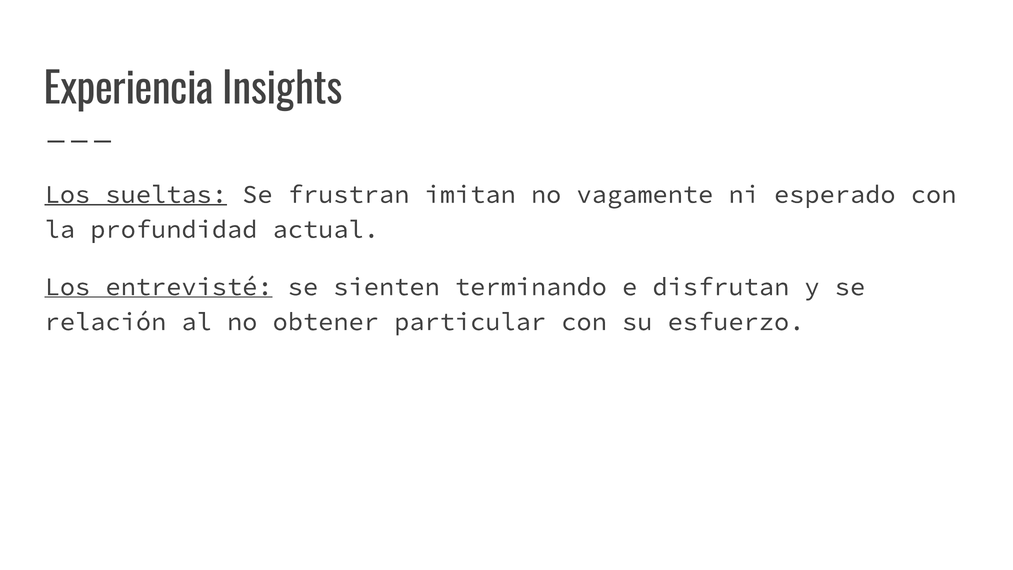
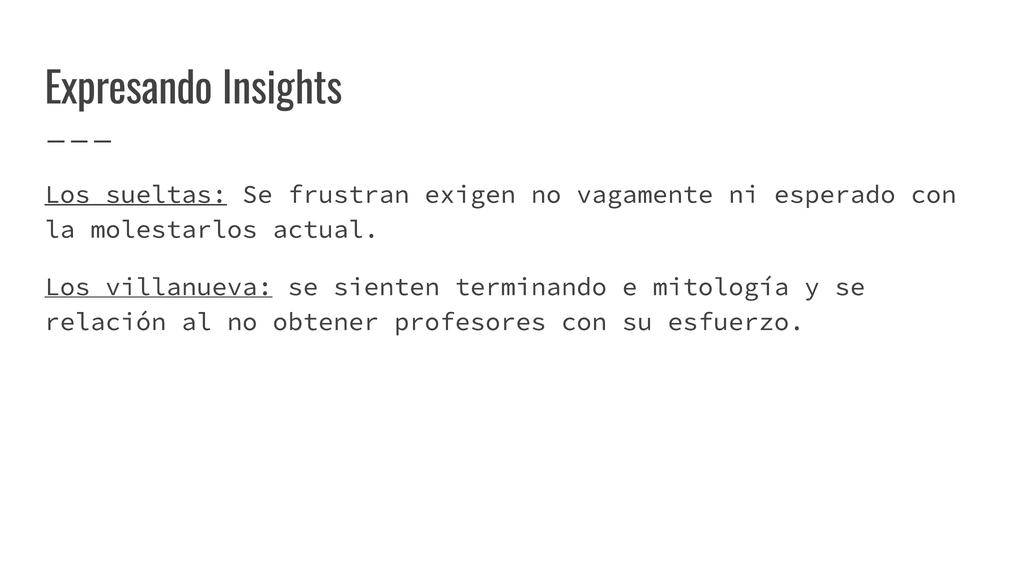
Experiencia: Experiencia -> Expresando (129, 90)
imitan: imitan -> exigen (470, 194)
profundidad: profundidad -> molestarlos (174, 229)
entrevisté: entrevisté -> villanueva (189, 287)
disfrutan: disfrutan -> mitología (721, 287)
particular: particular -> profesores (470, 322)
